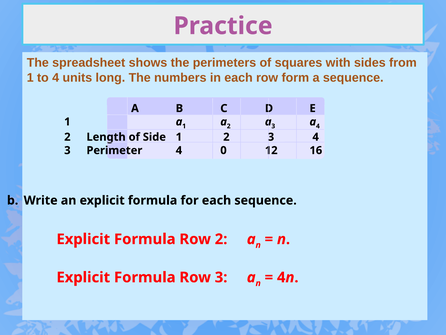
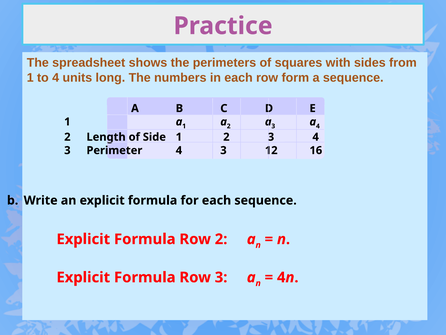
Perimeter 4 0: 0 -> 3 (223, 150)
